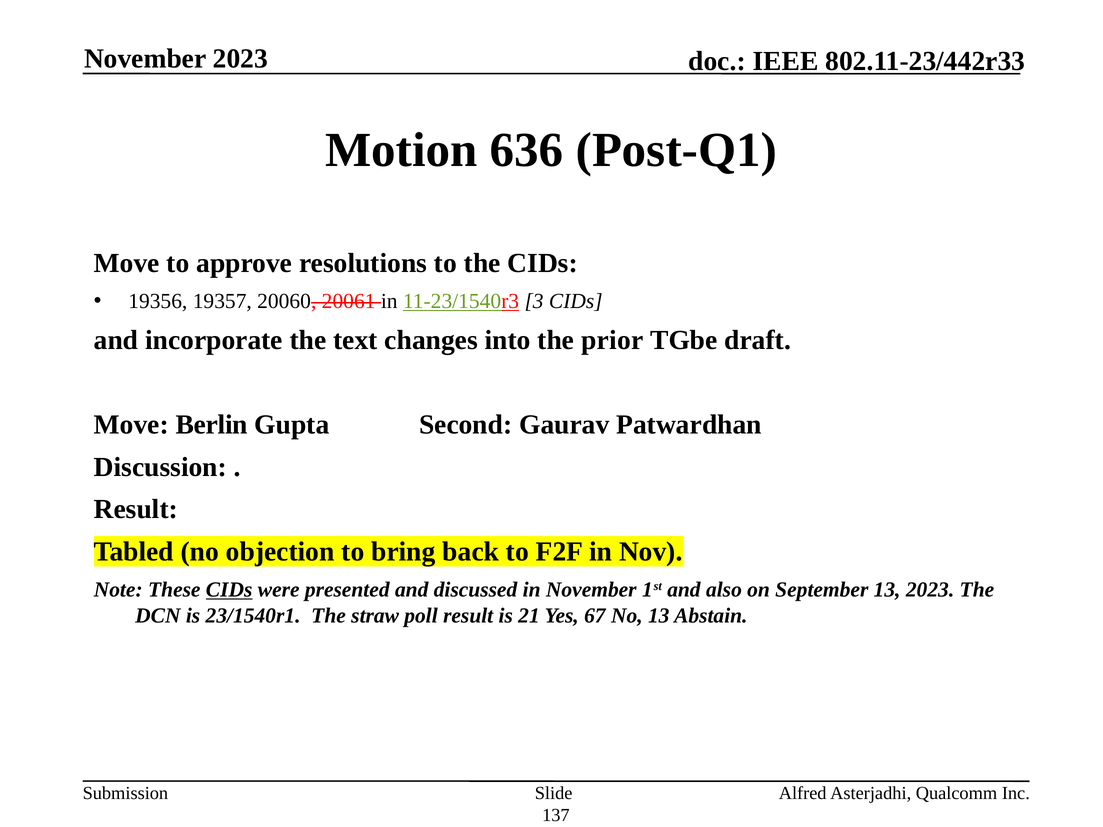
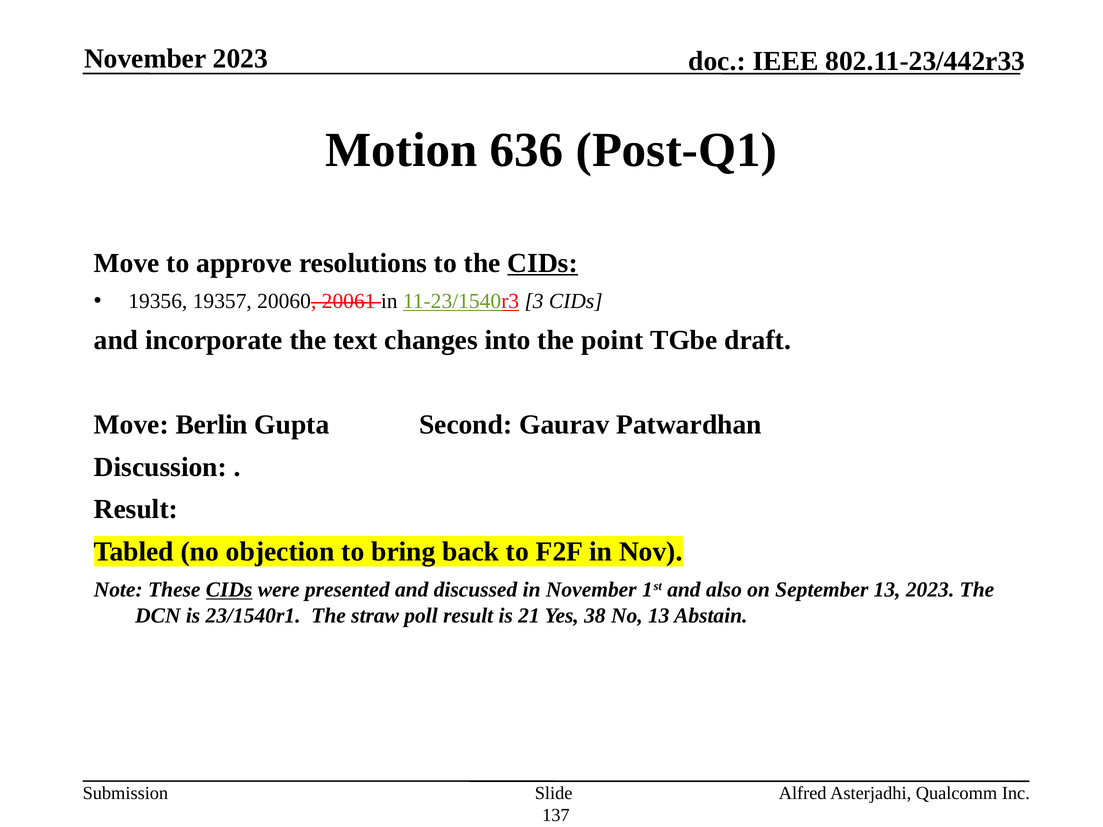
CIDs underline: none -> present (543, 263)
prior: prior -> point (612, 340)
67: 67 -> 38 (595, 616)
